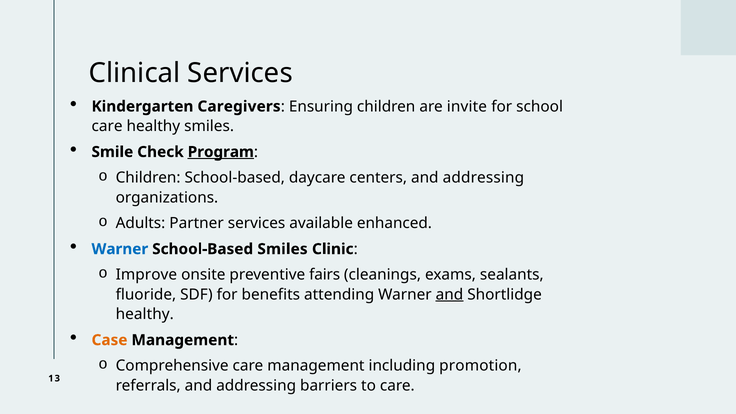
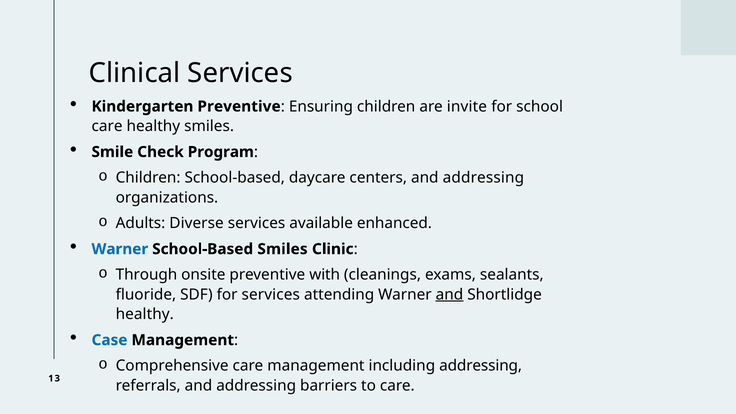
Kindergarten Caregivers: Caregivers -> Preventive (239, 106)
Program underline: present -> none (221, 152)
Partner: Partner -> Diverse (197, 223)
Improve: Improve -> Through (146, 275)
fairs: fairs -> with (325, 275)
for benefits: benefits -> services (271, 295)
Case colour: orange -> blue (109, 340)
including promotion: promotion -> addressing (481, 366)
